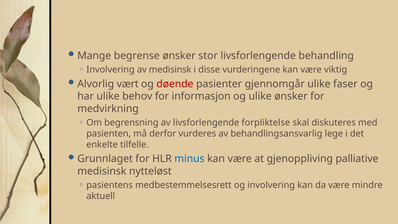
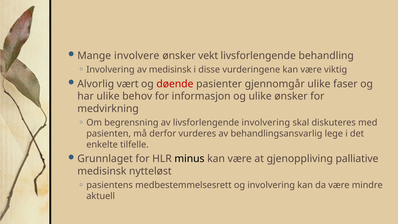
begrense: begrense -> involvere (137, 56)
stor: stor -> vekt (208, 56)
livsforlengende forpliktelse: forpliktelse -> involvering (266, 123)
minus colour: blue -> black (189, 159)
